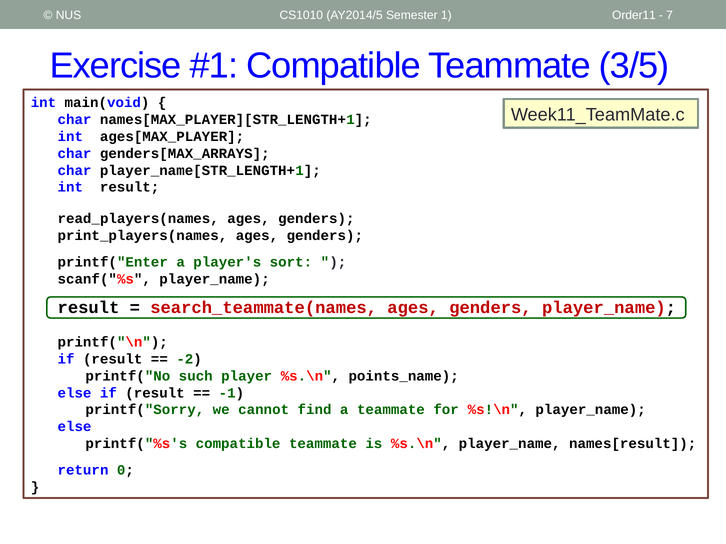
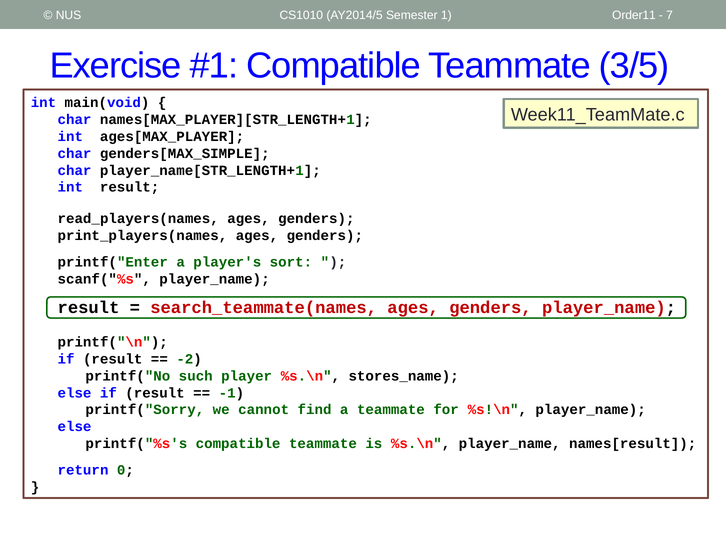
genders[MAX_ARRAYS: genders[MAX_ARRAYS -> genders[MAX_SIMPLE (185, 154)
points_name: points_name -> stores_name (404, 376)
